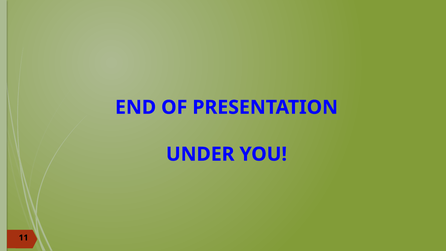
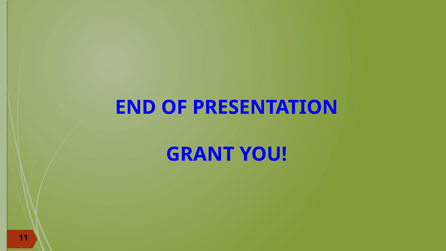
UNDER: UNDER -> GRANT (200, 154)
